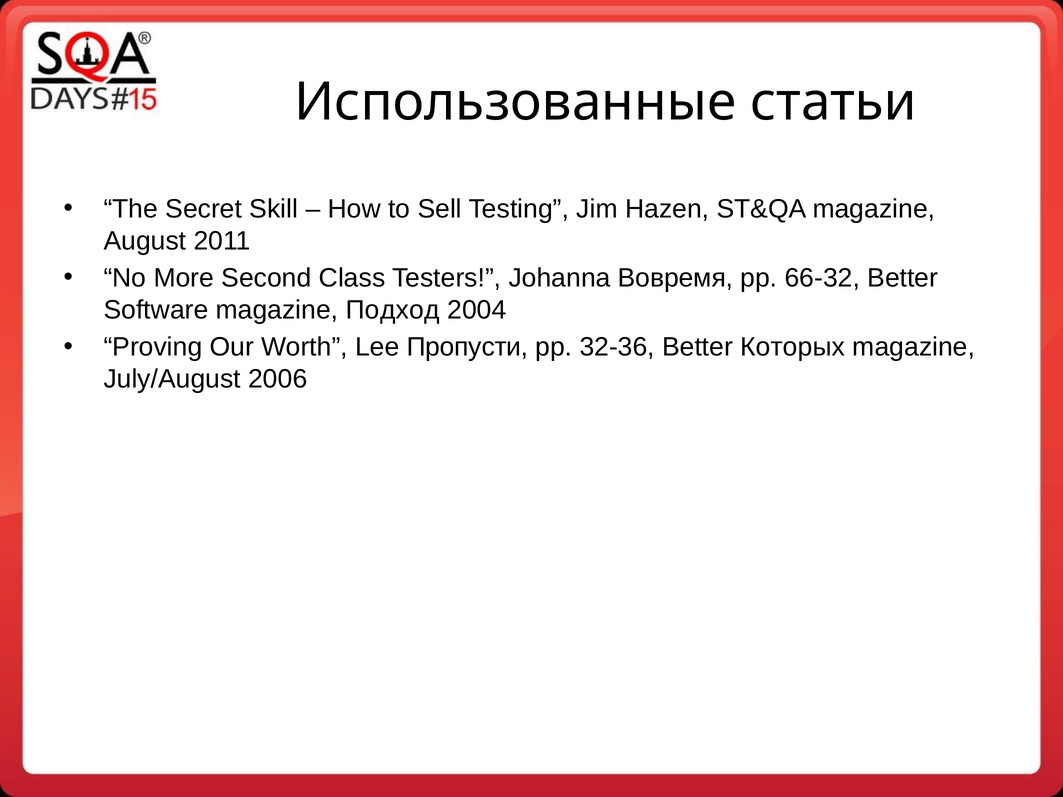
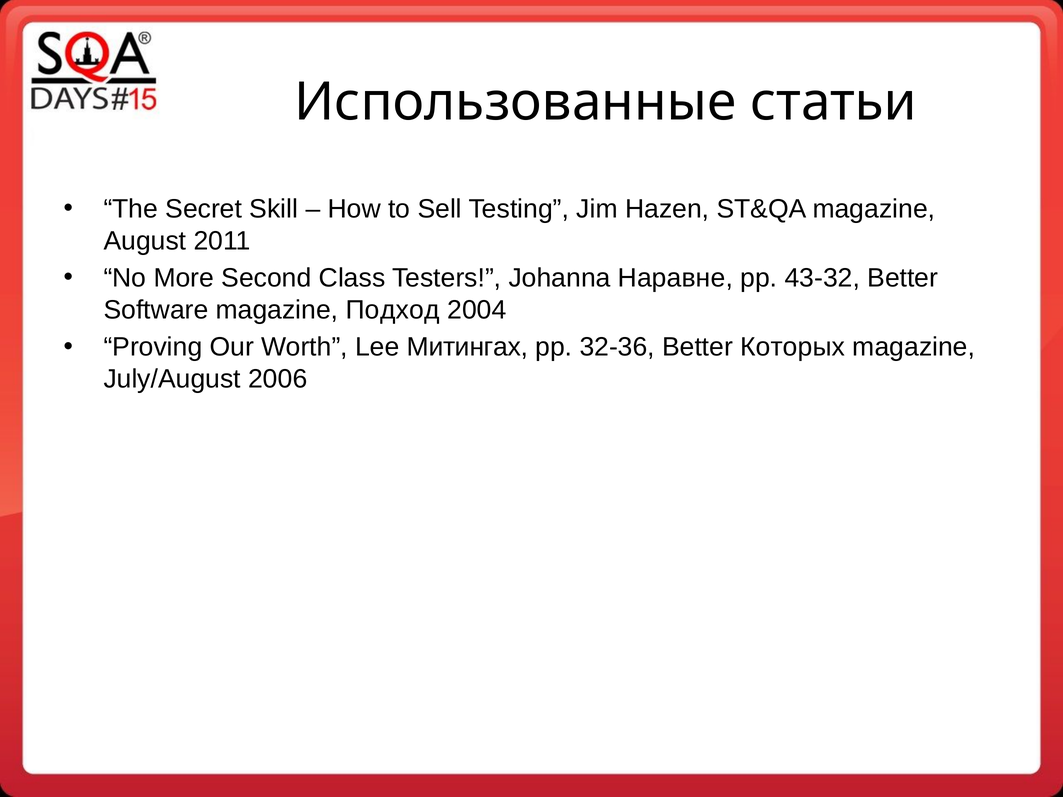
Вовремя: Вовремя -> Наравне (675, 278)
66-32: 66-32 -> 43-32 (822, 278)
Пропусти: Пропусти -> Митингах (467, 347)
